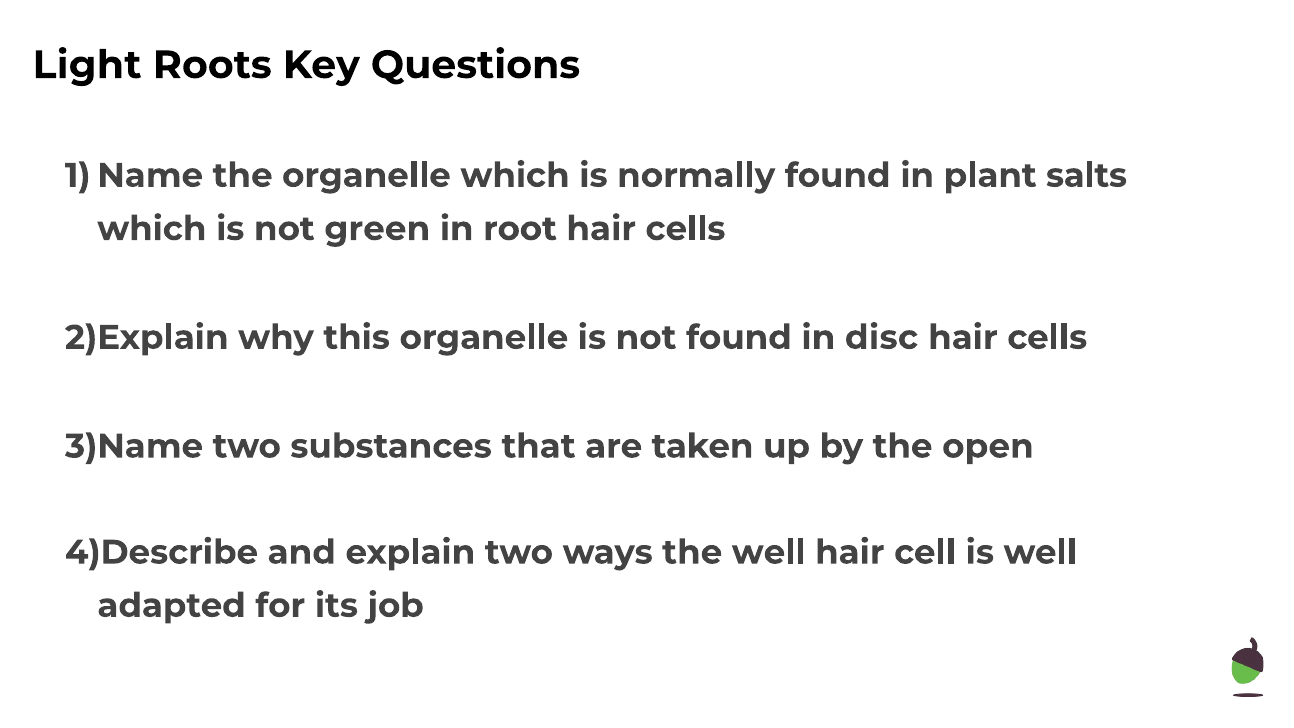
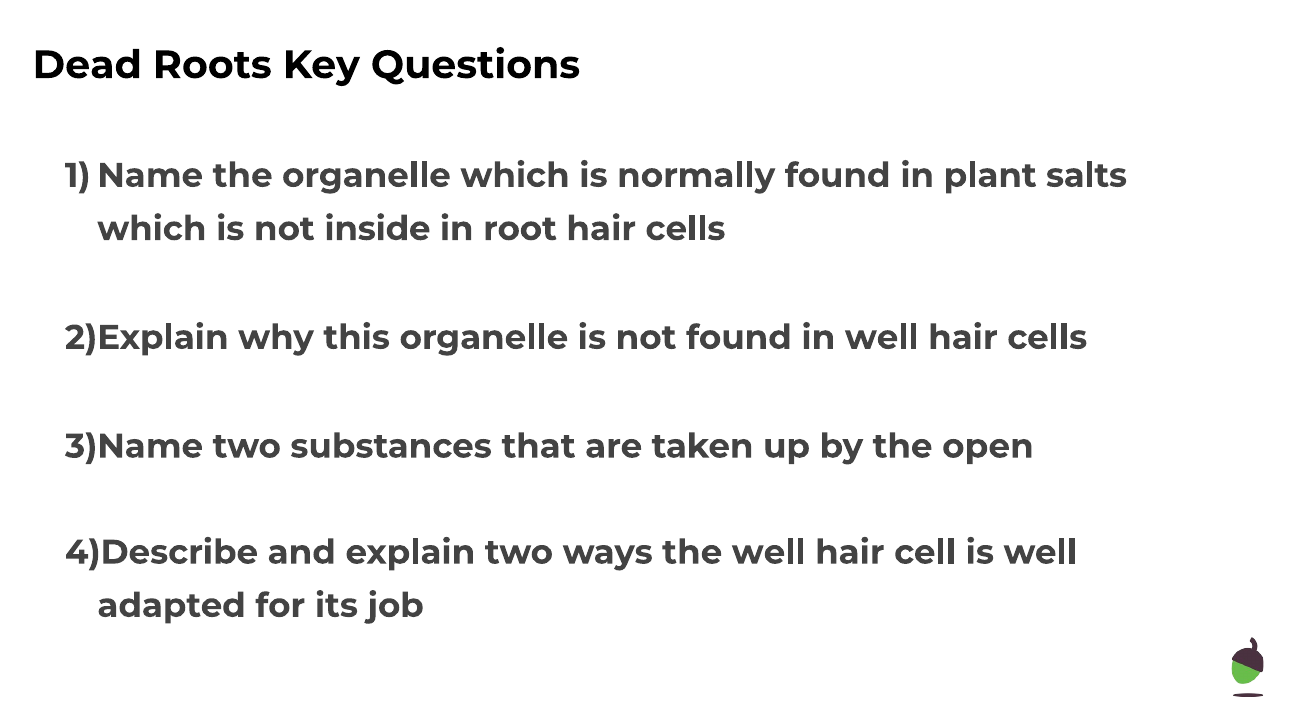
Light: Light -> Dead (87, 65)
green: green -> inside (377, 229)
in disc: disc -> well (882, 338)
